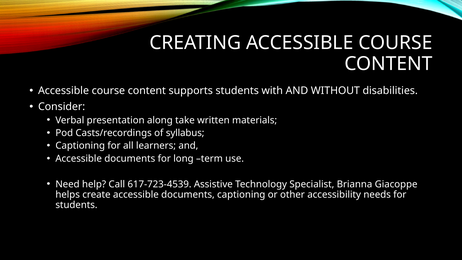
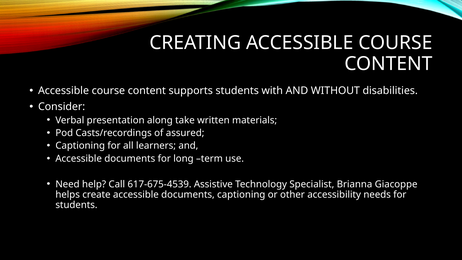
syllabus: syllabus -> assured (185, 133)
617-723-4539: 617-723-4539 -> 617-675-4539 (160, 184)
